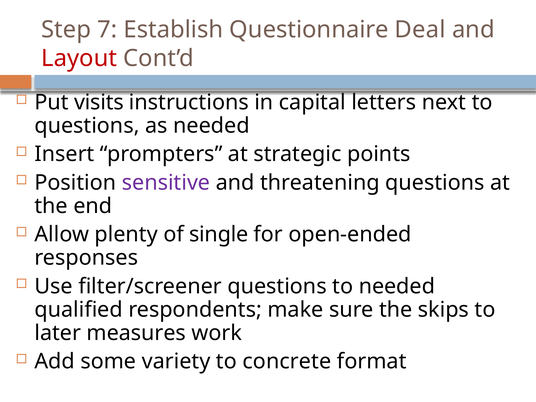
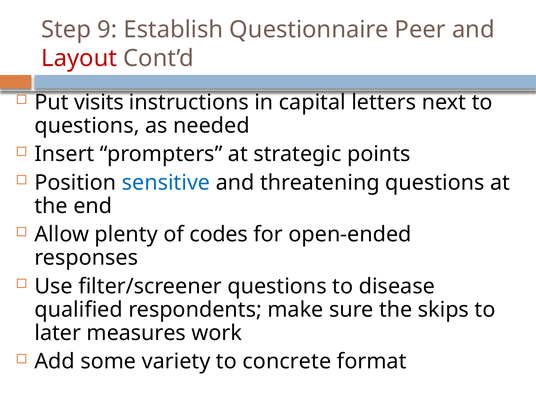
7: 7 -> 9 (107, 30)
Deal: Deal -> Peer (420, 30)
sensitive colour: purple -> blue (166, 183)
single: single -> codes (219, 234)
to needed: needed -> disease (397, 286)
